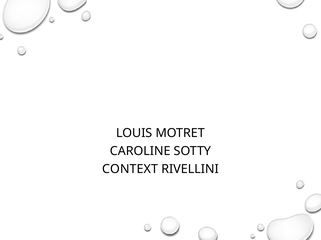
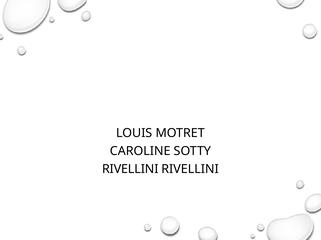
CONTEXT: CONTEXT -> RIVELLINI (130, 169)
